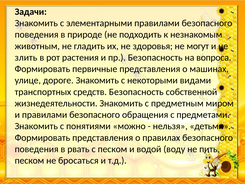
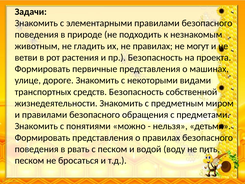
не здоровья: здоровья -> правилах (153, 46)
злить: злить -> ветви (26, 57)
вопроса: вопроса -> проекта (214, 57)
